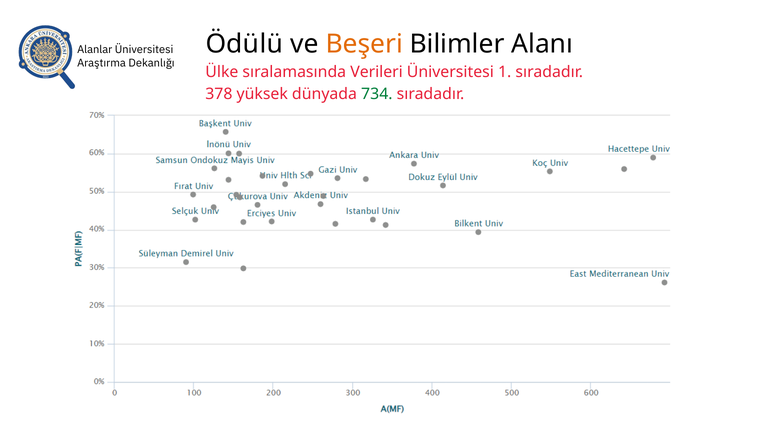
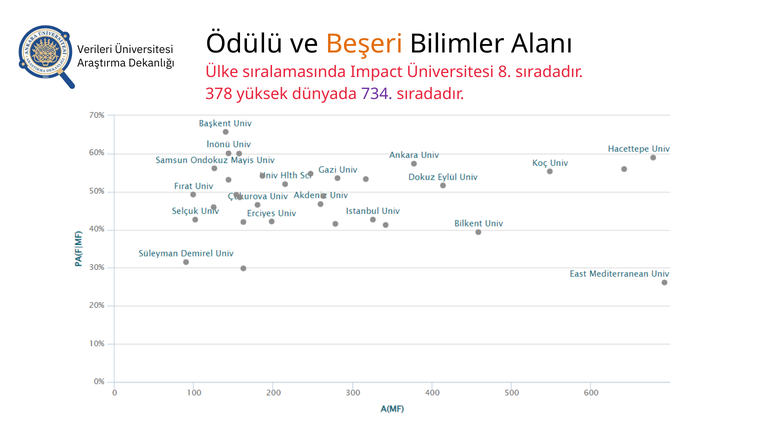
Alanlar: Alanlar -> Verileri (95, 50)
Verileri: Verileri -> Impact (376, 72)
1: 1 -> 8 (505, 72)
734 colour: green -> purple (377, 94)
